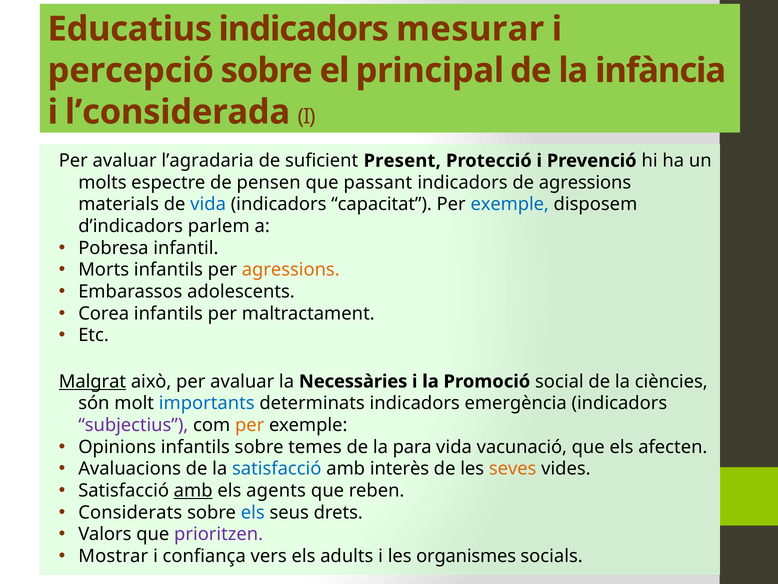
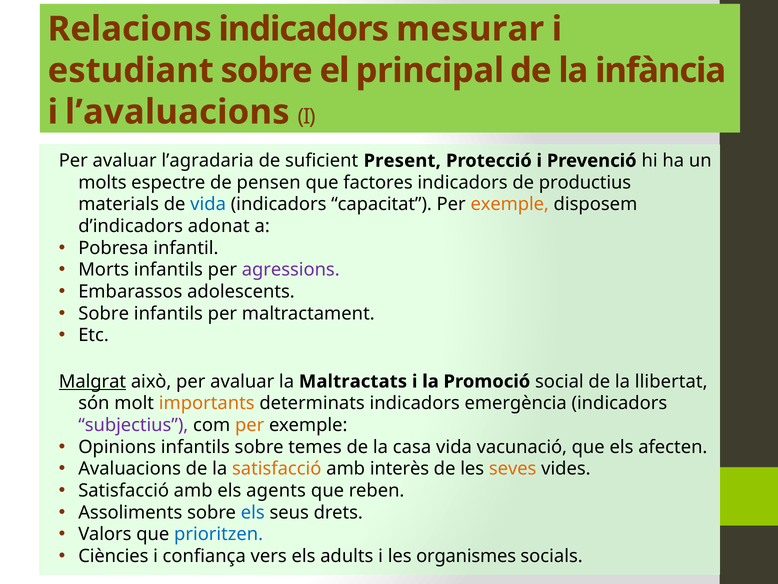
Educatius: Educatius -> Relacions (130, 29)
percepció: percepció -> estudiant (131, 71)
l’considerada: l’considerada -> l’avaluacions (177, 112)
passant: passant -> factores (378, 182)
de agressions: agressions -> productius (585, 182)
exemple colour: blue -> orange (510, 204)
parlem: parlem -> adonat (219, 226)
agressions colour: orange -> purple (291, 270)
Corea: Corea -> Sobre (104, 313)
Necessàries: Necessàries -> Maltractats (353, 381)
ciències: ciències -> llibertat (671, 381)
importants colour: blue -> orange (207, 403)
para: para -> casa (412, 447)
satisfacció colour: blue -> orange (277, 468)
amb underline: present -> none (193, 490)
Considerats: Considerats -> Assoliments (130, 512)
prioritzen colour: purple -> blue (219, 534)
Mostrar: Mostrar -> Ciències (113, 556)
